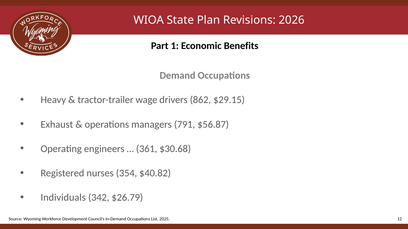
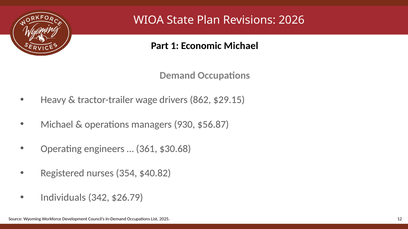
Economic Benefits: Benefits -> Michael (241, 46)
Exhaust: Exhaust -> Michael (57, 125)
791: 791 -> 930 (185, 125)
